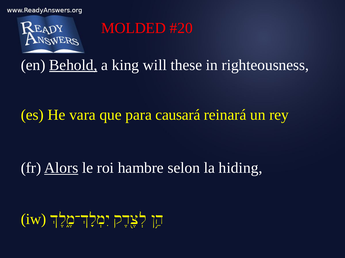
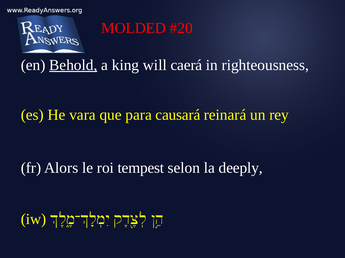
these: these -> caerá (186, 65)
Alors underline: present -> none (61, 168)
hambre: hambre -> tempest (141, 168)
hiding: hiding -> deeply (241, 168)
